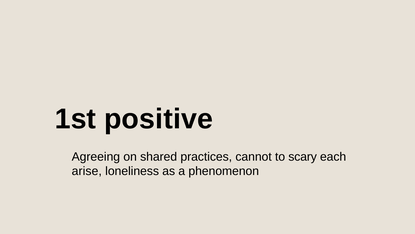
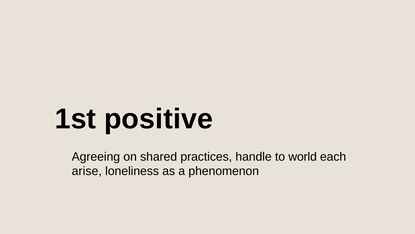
cannot: cannot -> handle (254, 156)
scary: scary -> world (303, 156)
